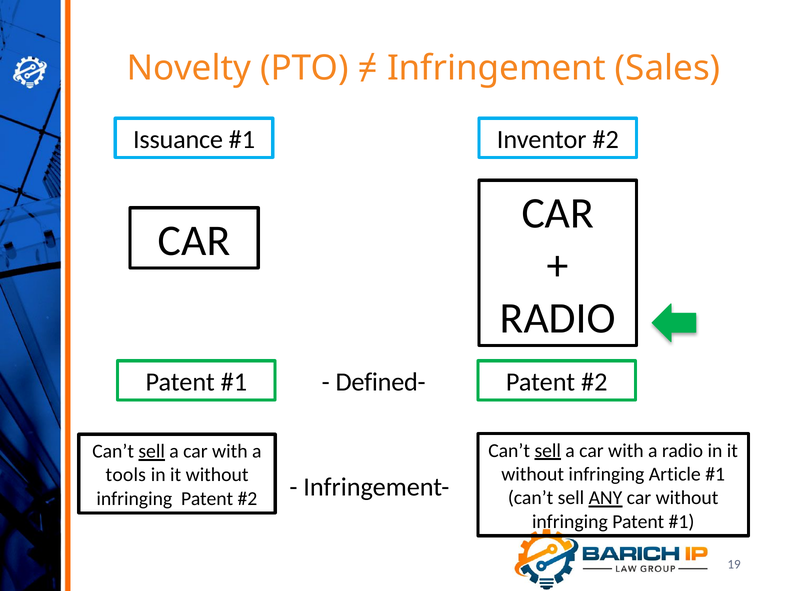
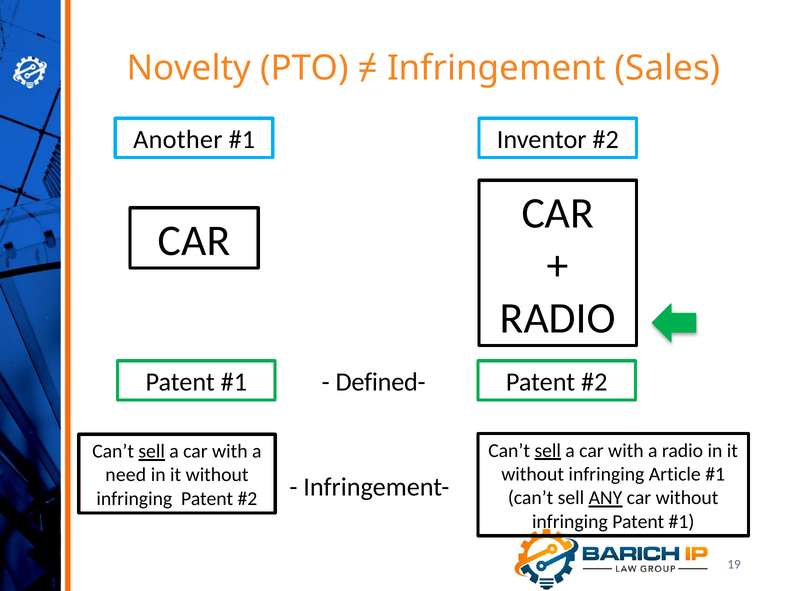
Issuance: Issuance -> Another (178, 140)
tools: tools -> need (126, 475)
